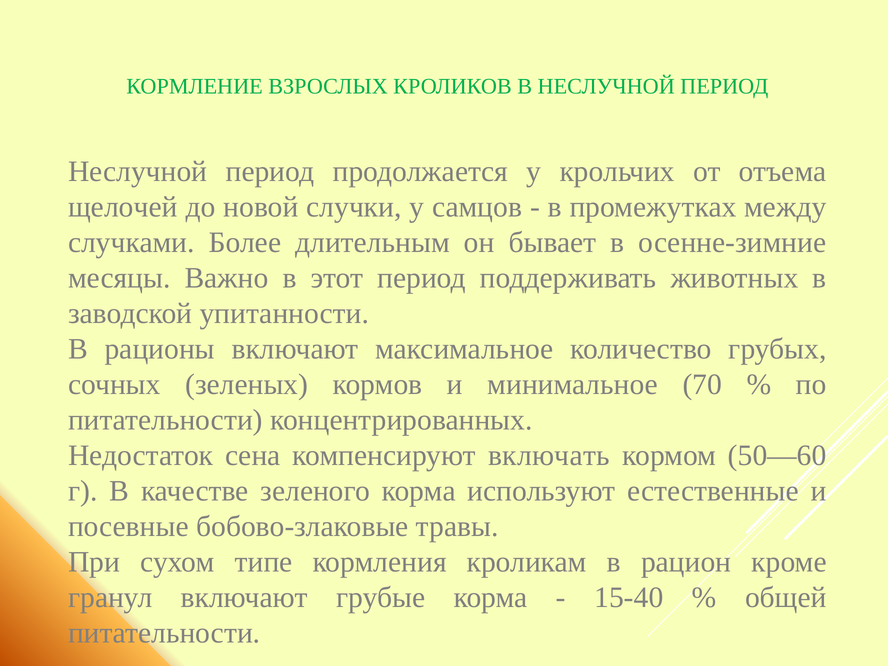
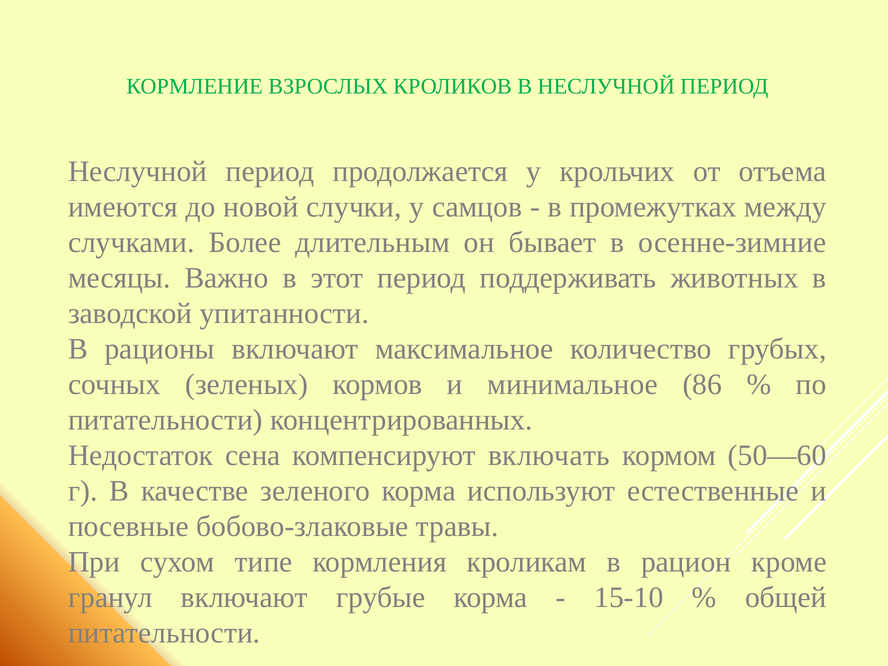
щелочей: щелочей -> имеются (123, 207)
70: 70 -> 86 (702, 384)
15-40: 15-40 -> 15-10 (629, 598)
